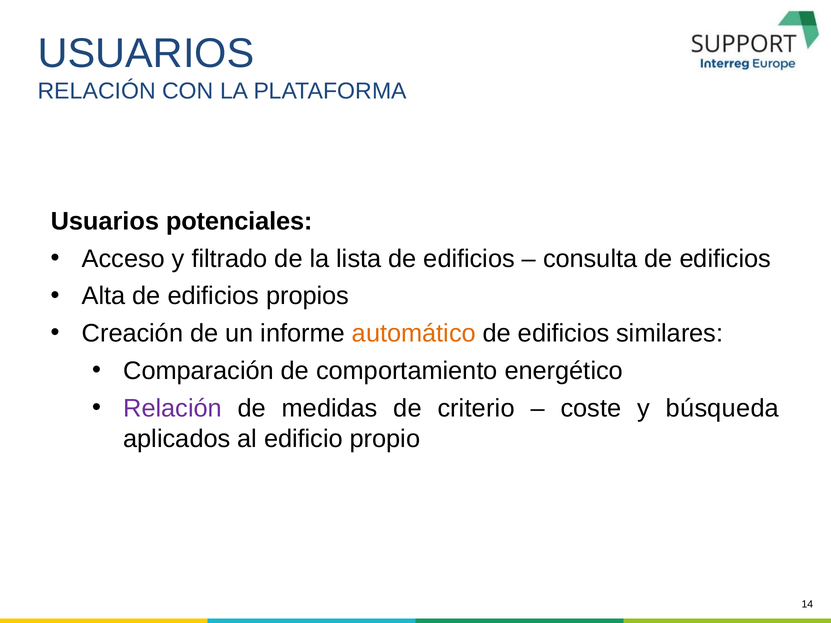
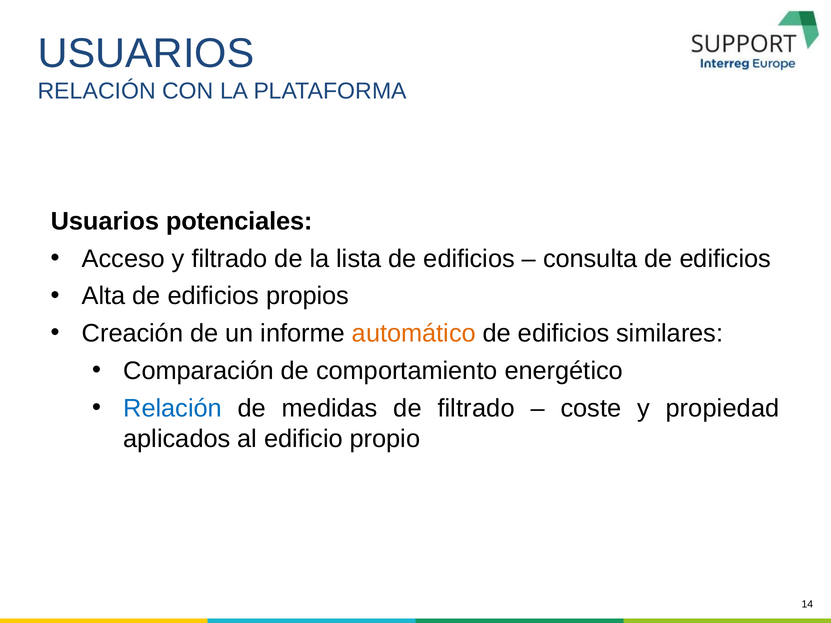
Relación colour: purple -> blue (173, 408)
de criterio: criterio -> filtrado (476, 408)
búsqueda: búsqueda -> propiedad (723, 408)
